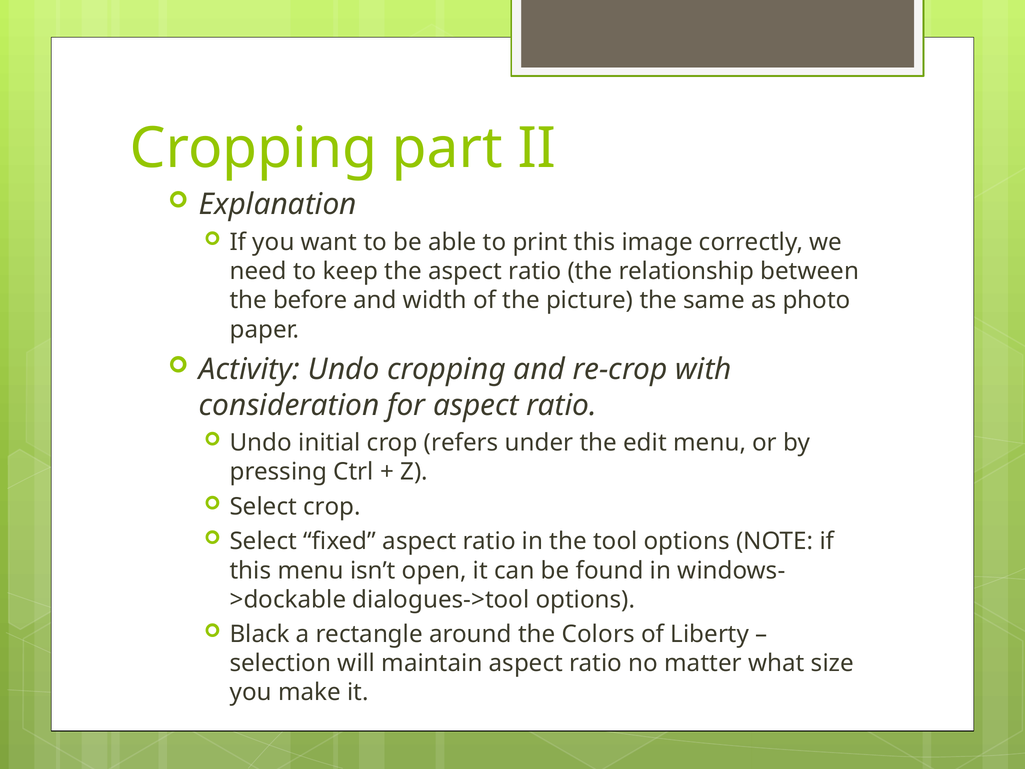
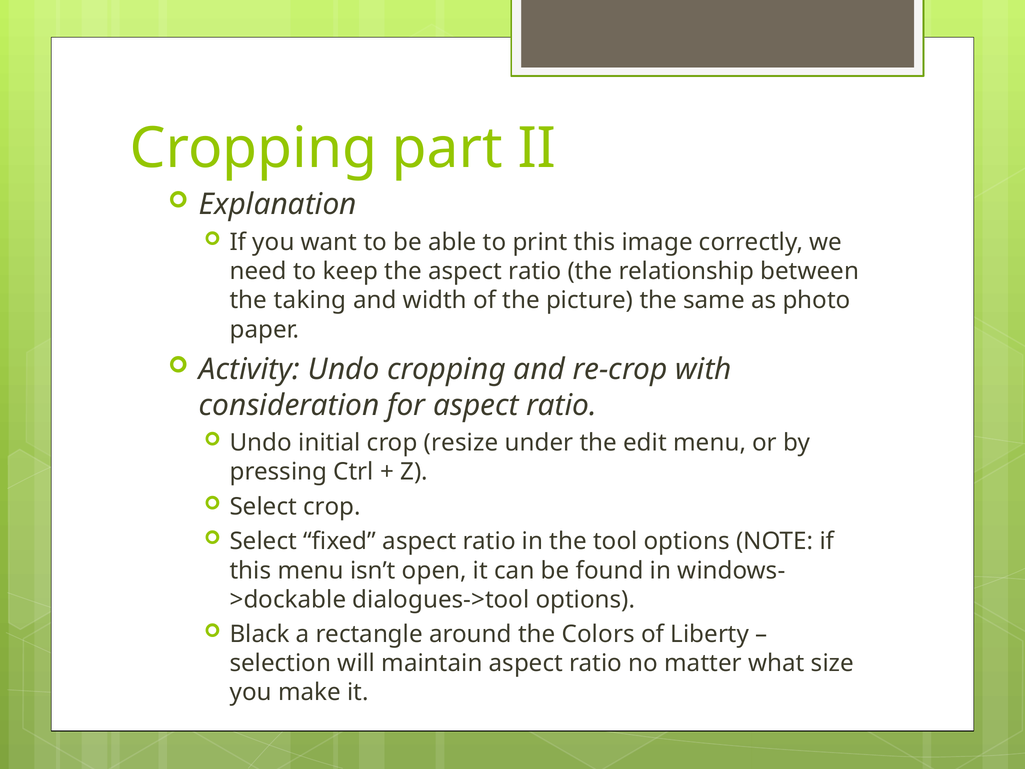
before: before -> taking (310, 300)
refers: refers -> resize (461, 443)
